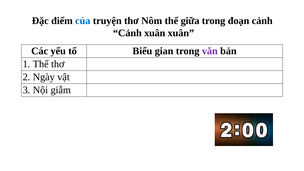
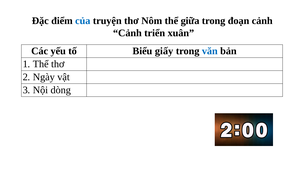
Cảnh xuân: xuân -> triển (155, 33)
gian: gian -> giấy (164, 51)
văn colour: purple -> blue (210, 51)
giẫm: giẫm -> dòng (61, 90)
